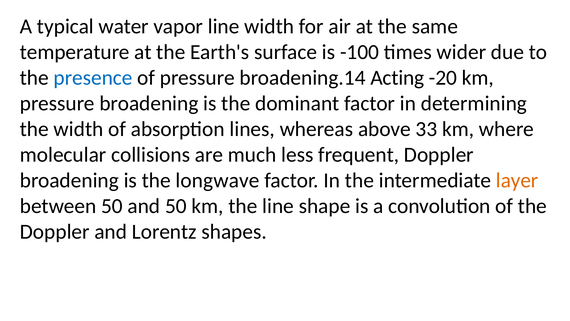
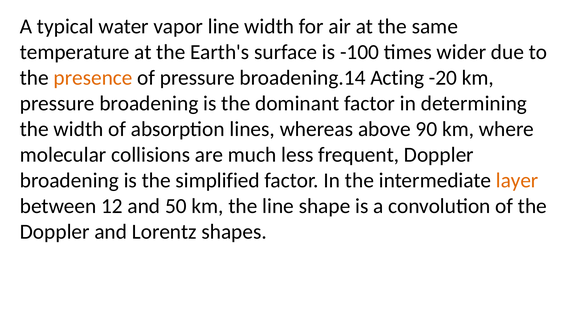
presence colour: blue -> orange (93, 78)
33: 33 -> 90 (426, 129)
longwave: longwave -> simplified (218, 180)
between 50: 50 -> 12 (112, 206)
